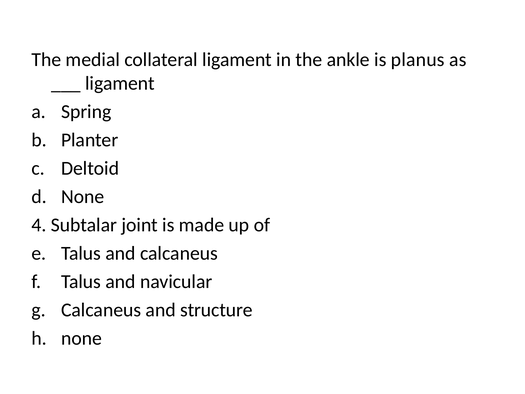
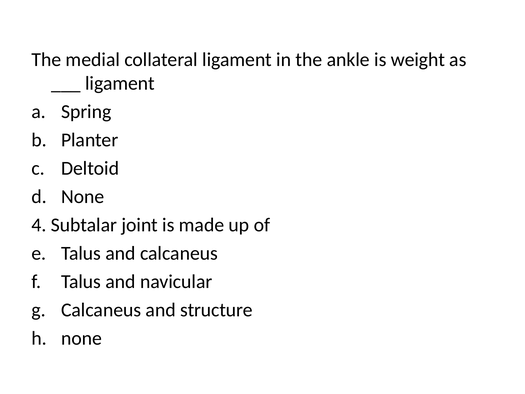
planus: planus -> weight (418, 60)
